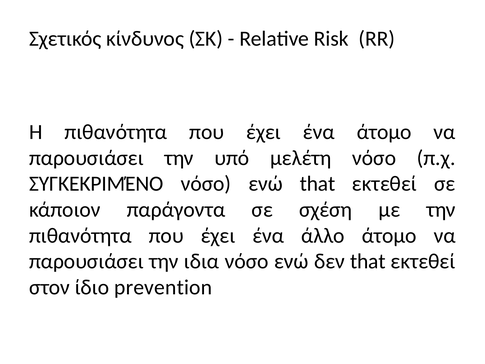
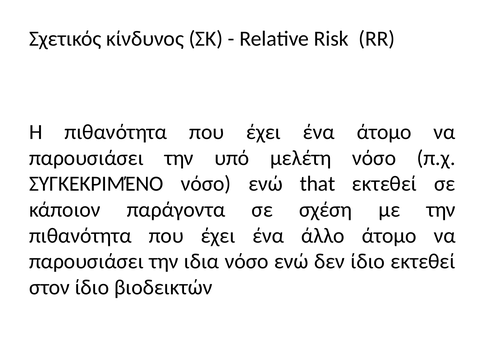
δεν that: that -> ίδιο (368, 261)
prevention: prevention -> βιοδεικτών (163, 287)
